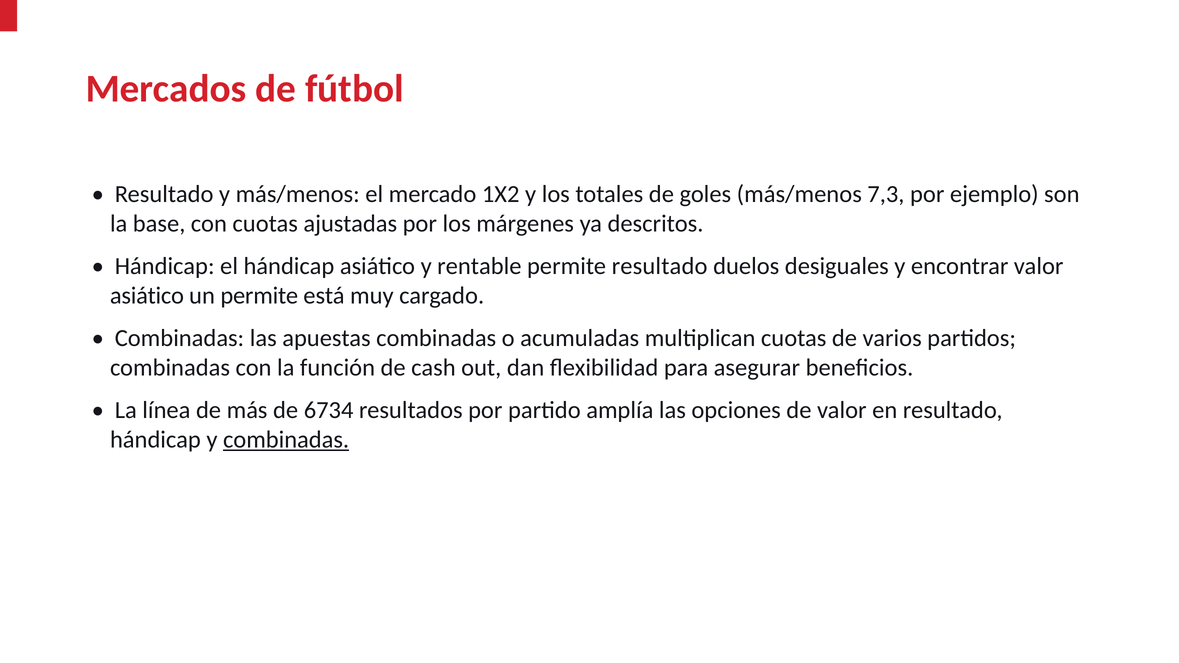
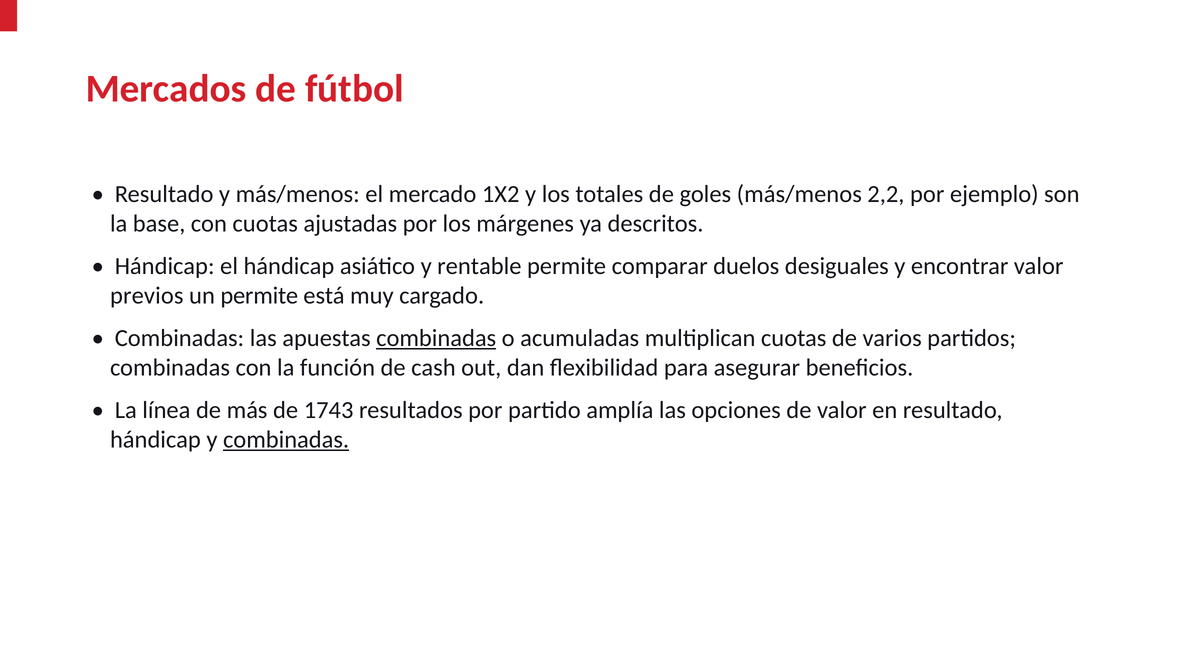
7,3: 7,3 -> 2,2 (886, 194)
permite resultado: resultado -> comparar (660, 266)
asiático: asiático -> previos (147, 296)
combinadas underline: none -> present (436, 338)
6734: 6734 -> 1743 (329, 410)
